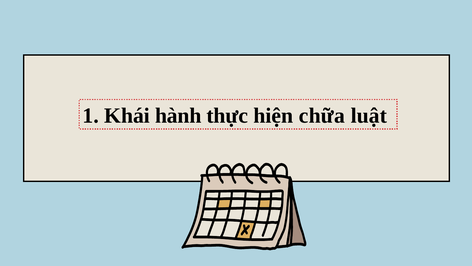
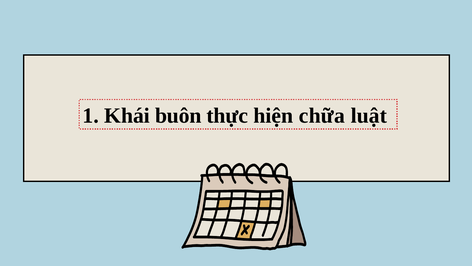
hành: hành -> buôn (178, 116)
